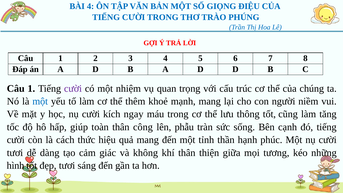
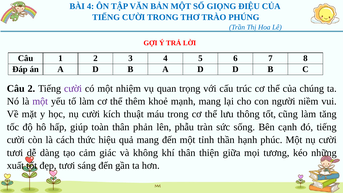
1: 1 -> 2 (31, 88)
một colour: blue -> purple (40, 101)
ngay: ngay -> thuật (134, 114)
công: công -> phản (143, 127)
hình: hình -> xuất (15, 166)
